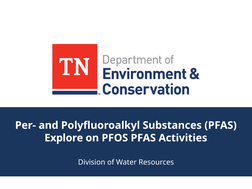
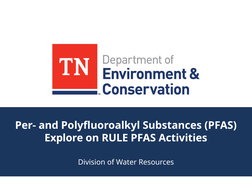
PFOS: PFOS -> RULE (115, 138)
